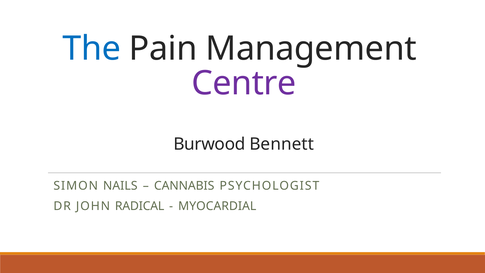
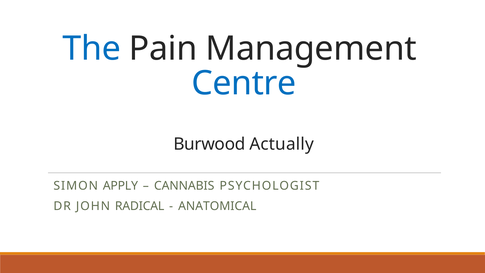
Centre colour: purple -> blue (244, 83)
Bennett: Bennett -> Actually (282, 144)
NAILS: NAILS -> APPLY (120, 186)
MYOCARDIAL: MYOCARDIAL -> ANATOMICAL (217, 206)
